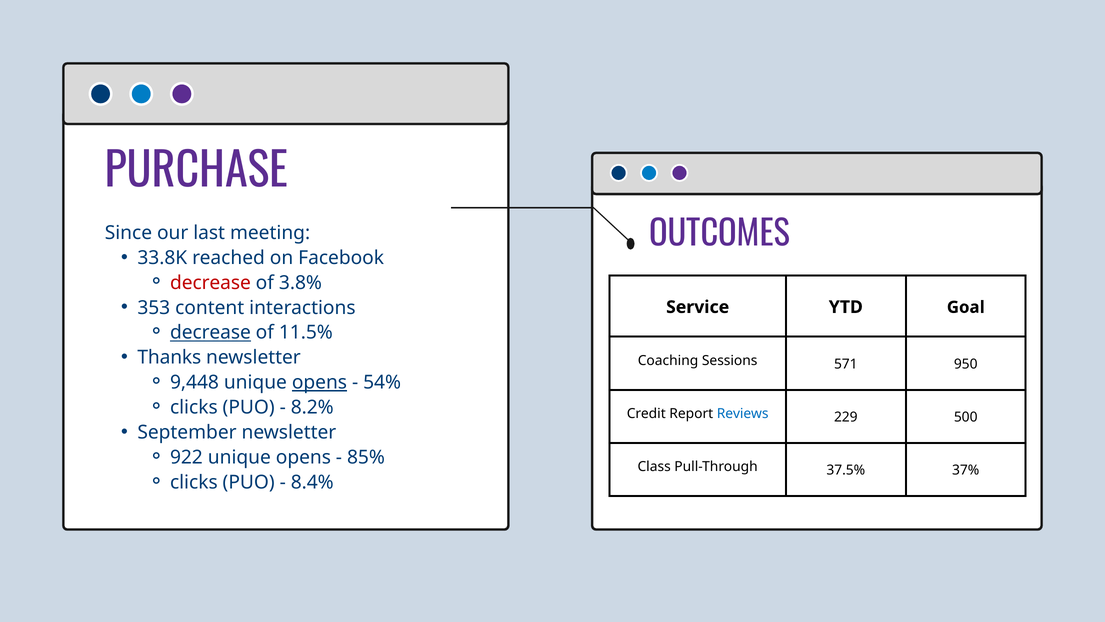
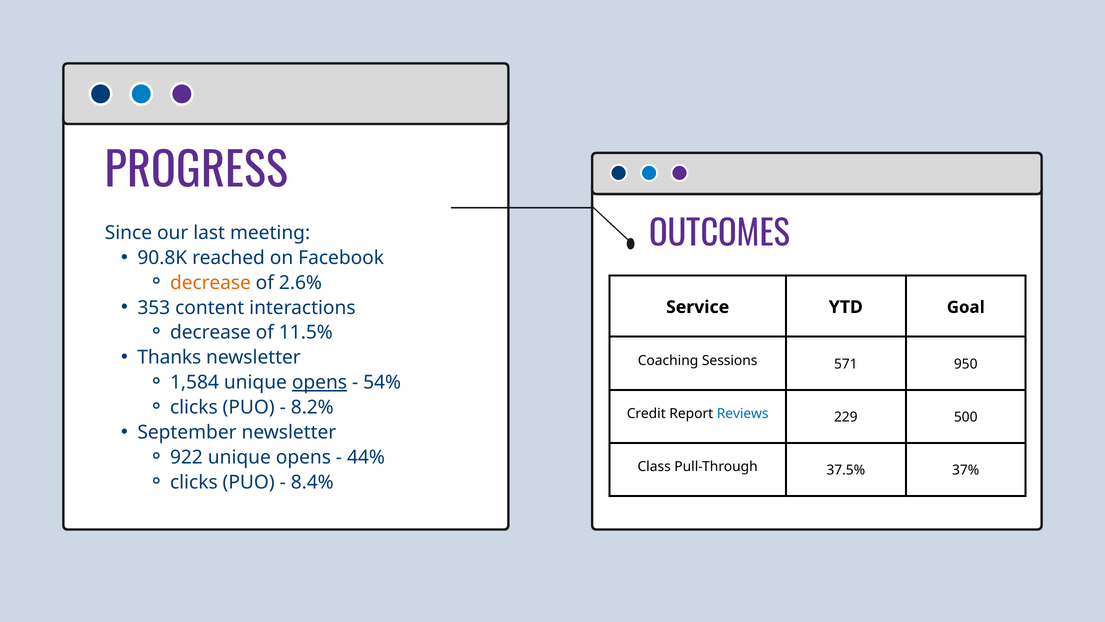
PURCHASE: PURCHASE -> PROGRESS (196, 171)
33.8K: 33.8K -> 90.8K (162, 258)
decrease colour: red -> orange (210, 283)
3.8%: 3.8% -> 2.6% (300, 283)
decrease underline: present -> none (210, 332)
9,448: 9,448 -> 1,584 (194, 382)
85%: 85% -> 44% (366, 457)
